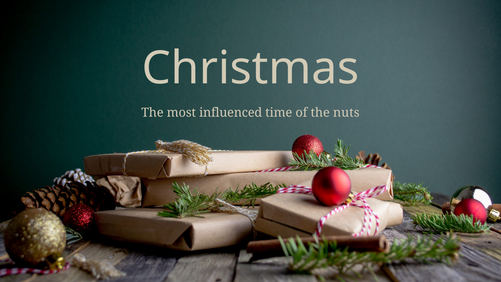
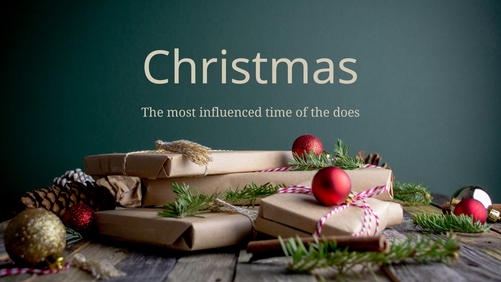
nuts: nuts -> does (346, 112)
